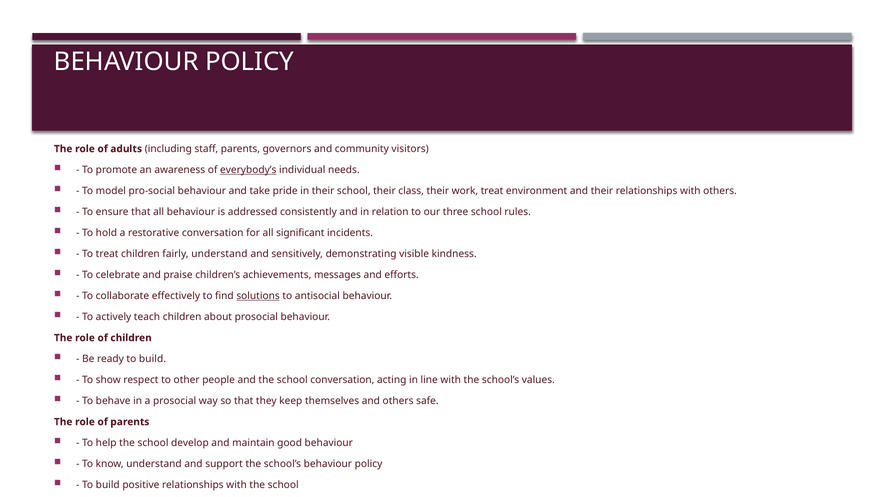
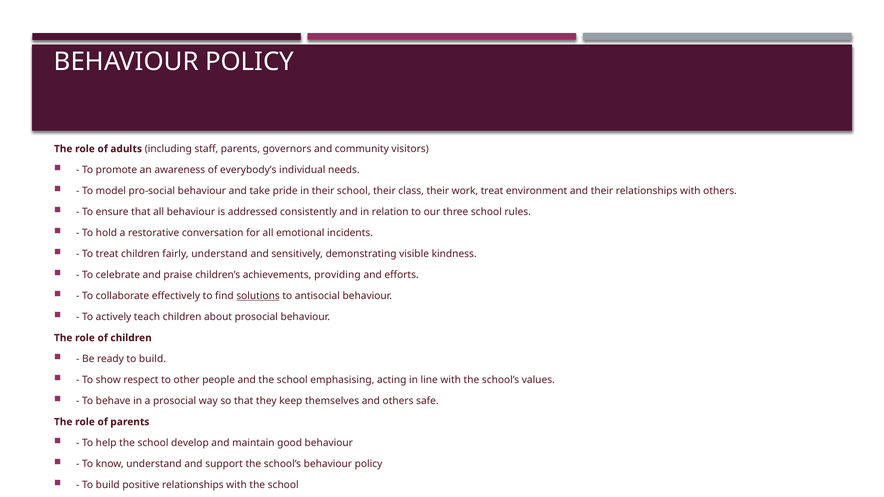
everybody’s underline: present -> none (248, 170)
significant: significant -> emotional (300, 233)
messages: messages -> providing (337, 275)
school conversation: conversation -> emphasising (342, 380)
